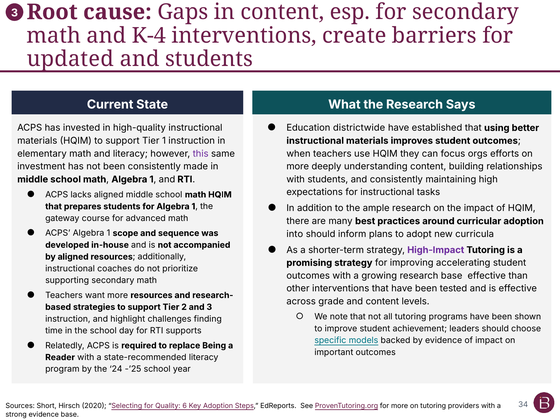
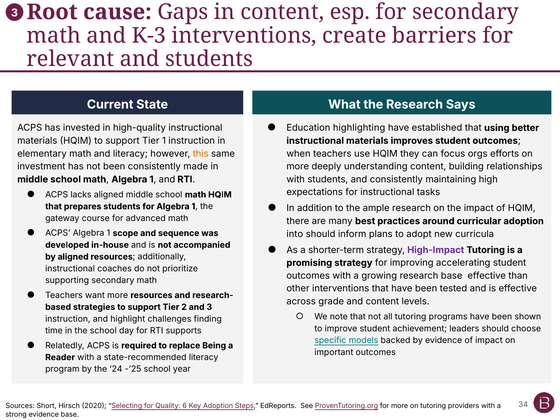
K-4: K-4 -> K-3 (149, 36)
updated: updated -> relevant (70, 59)
districtwide: districtwide -> highlighting (359, 128)
this colour: purple -> orange (201, 154)
